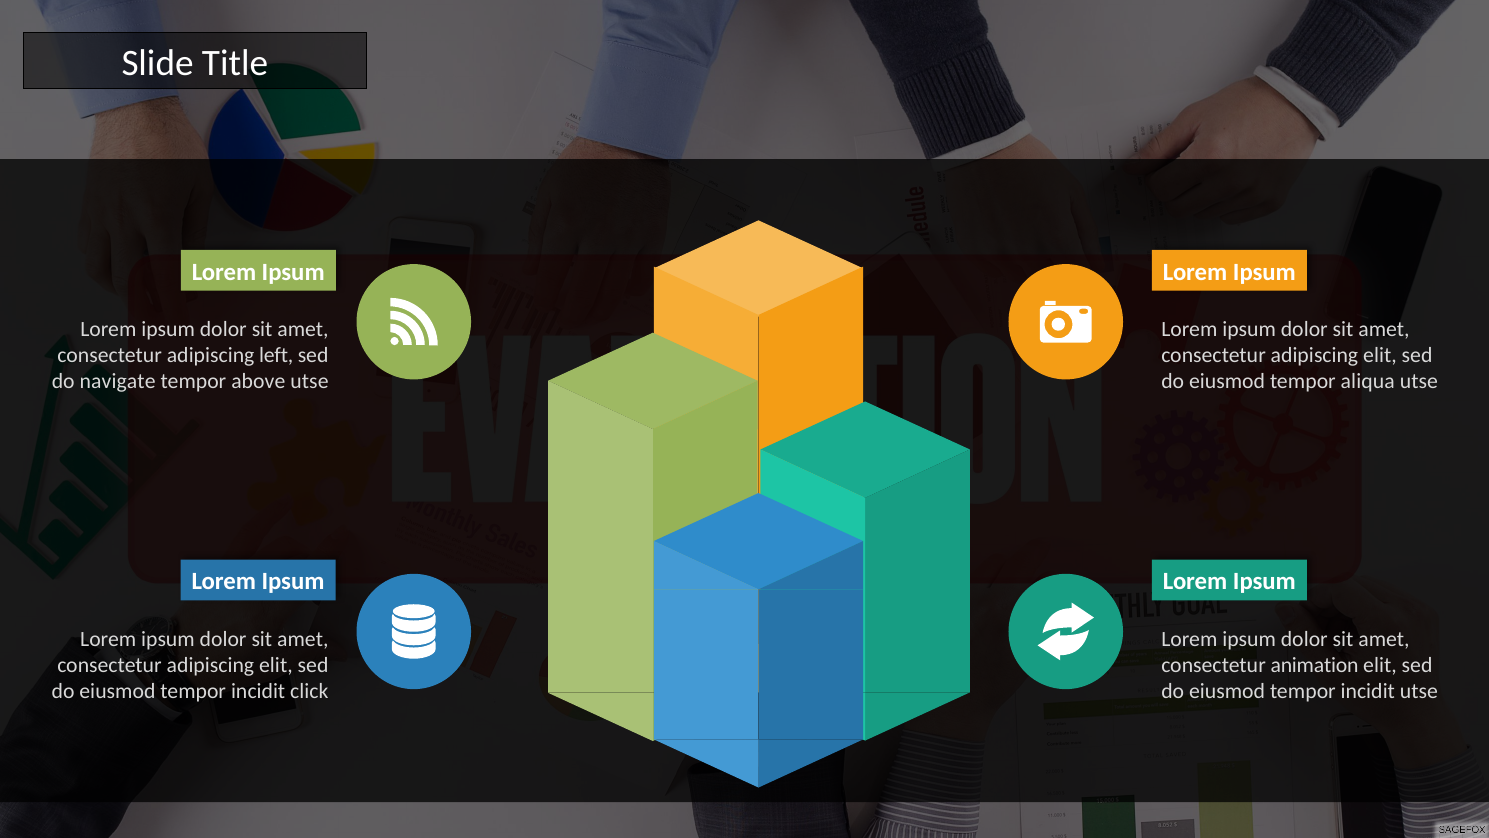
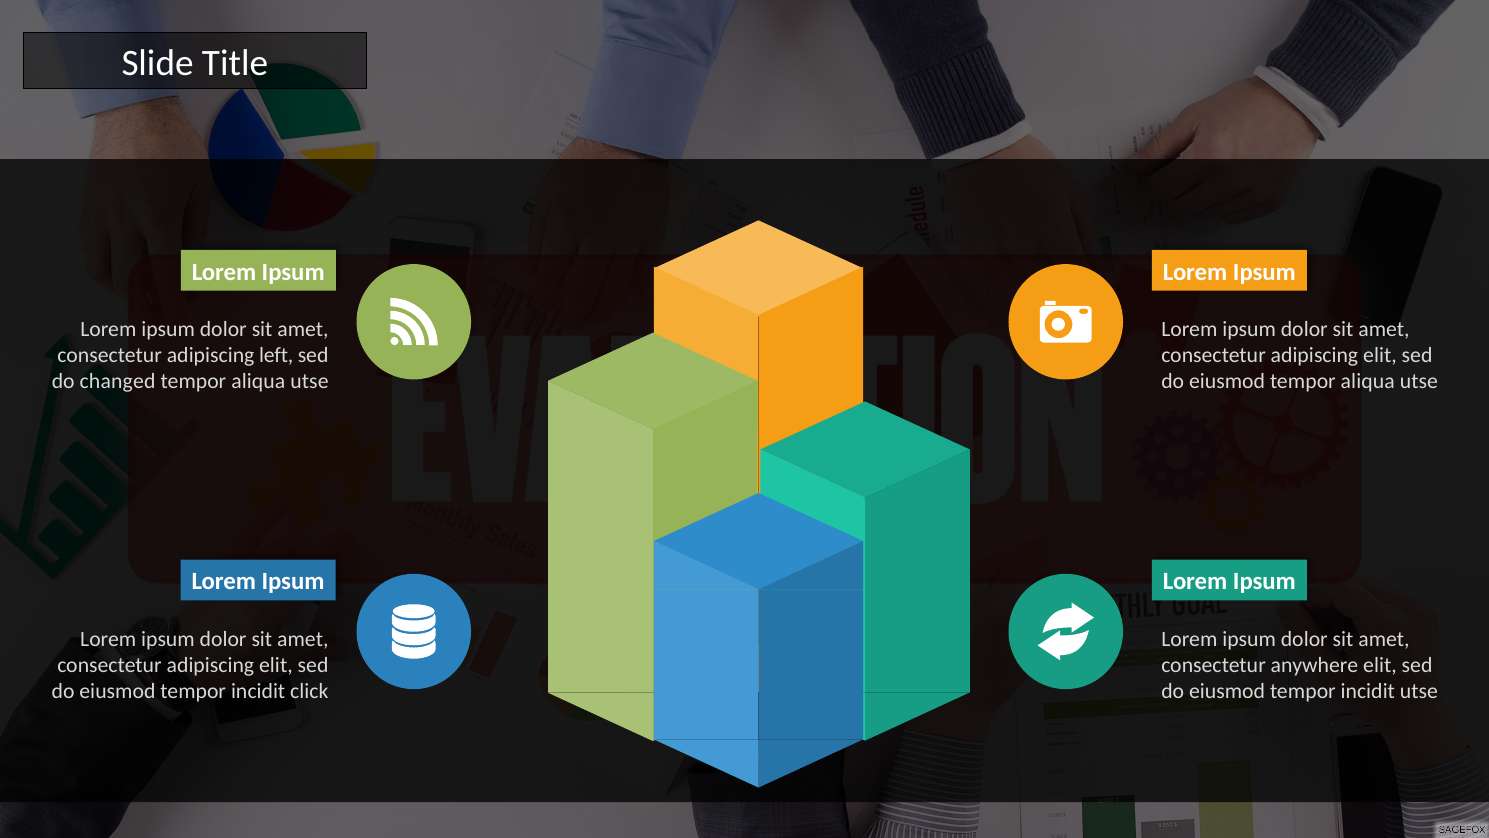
navigate: navigate -> changed (118, 381)
above: above -> aliqua (258, 381)
animation: animation -> anywhere (1314, 665)
